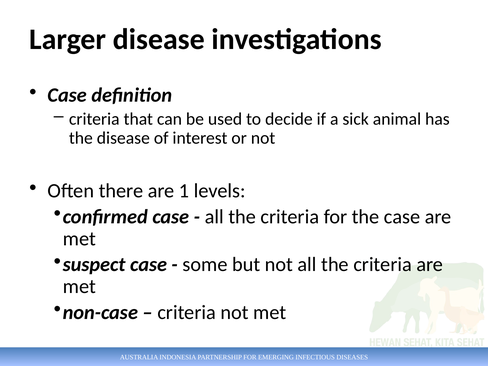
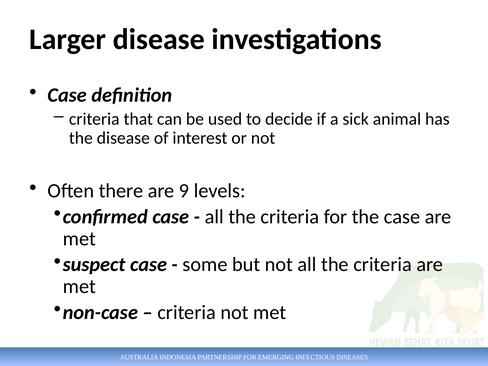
1: 1 -> 9 (184, 191)
